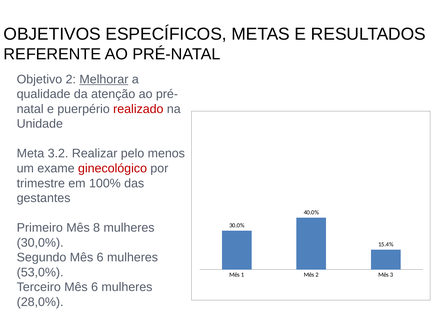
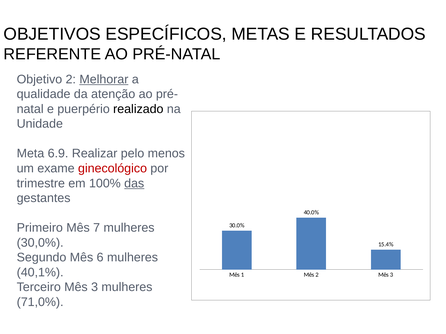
realizado colour: red -> black (138, 109)
3.2: 3.2 -> 6.9 (58, 154)
das underline: none -> present (134, 184)
8: 8 -> 7 (97, 228)
53,0%: 53,0% -> 40,1% (40, 273)
Terceiro Mês 6: 6 -> 3 (95, 288)
28,0%: 28,0% -> 71,0% (40, 303)
